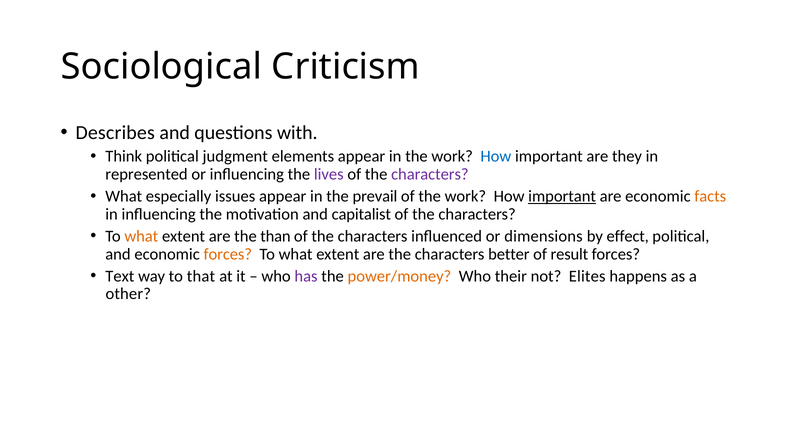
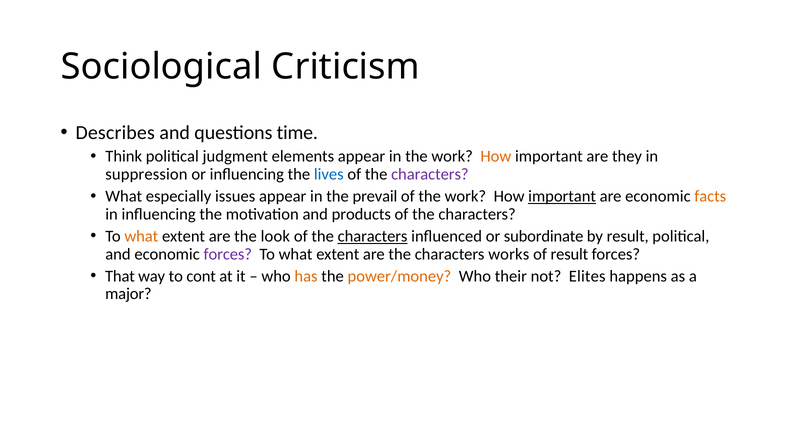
with: with -> time (297, 133)
How colour: blue -> orange (496, 156)
represented: represented -> suppression (146, 174)
lives colour: purple -> blue (329, 174)
capitalist: capitalist -> products (361, 214)
than: than -> look (275, 236)
characters underline: none -> present (373, 236)
dimensions: dimensions -> subordinate (544, 236)
by effect: effect -> result (628, 236)
forces colour: orange -> purple (228, 254)
better: better -> works (509, 254)
Text: Text -> That (120, 276)
that: that -> cont (201, 276)
has colour: purple -> orange (306, 276)
other: other -> major (128, 294)
